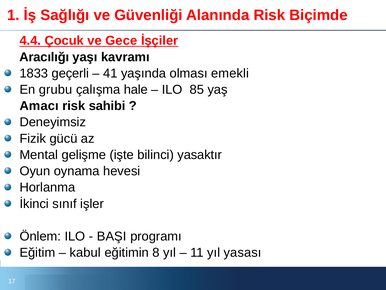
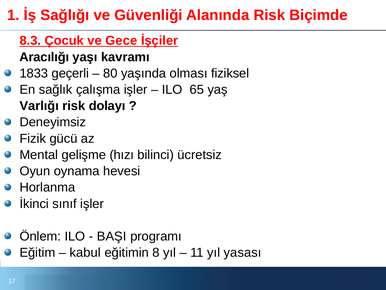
4.4: 4.4 -> 8.3 (30, 41)
41: 41 -> 80 (110, 73)
emekli: emekli -> fiziksel (230, 73)
grubu: grubu -> sağlık (56, 89)
çalışma hale: hale -> işler (136, 89)
85: 85 -> 65 (197, 89)
Amacı: Amacı -> Varlığı (39, 106)
sahibi: sahibi -> dolayı (107, 106)
işte: işte -> hızı (122, 155)
yasaktır: yasaktır -> ücretsiz (200, 155)
